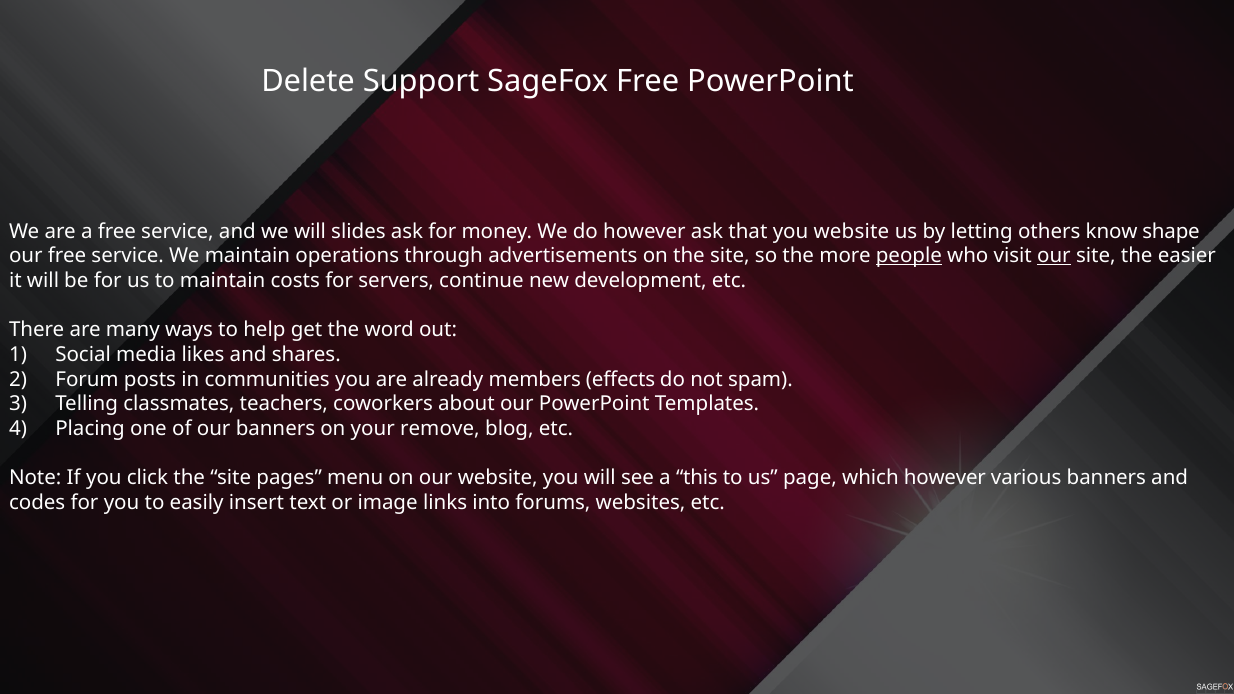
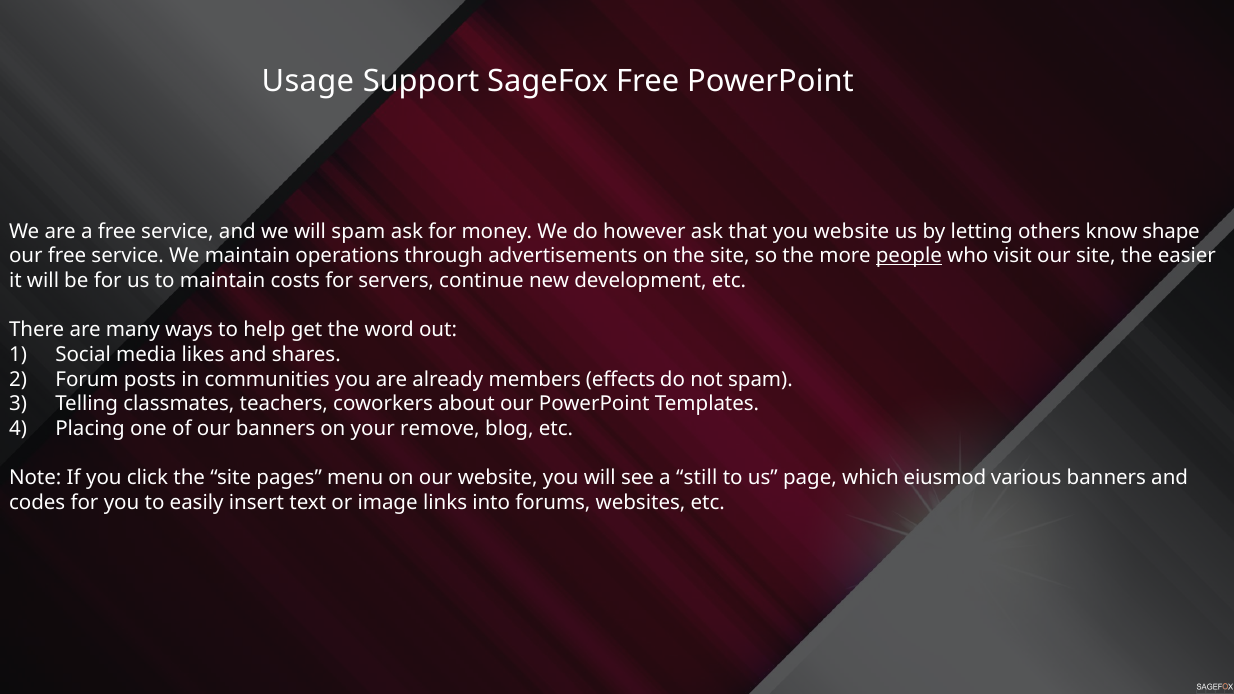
Delete: Delete -> Usage (308, 81)
will slides: slides -> spam (358, 231)
our underline: present -> none (1054, 256)
this: this -> still (697, 478)
which however: however -> eiusmod (945, 478)
